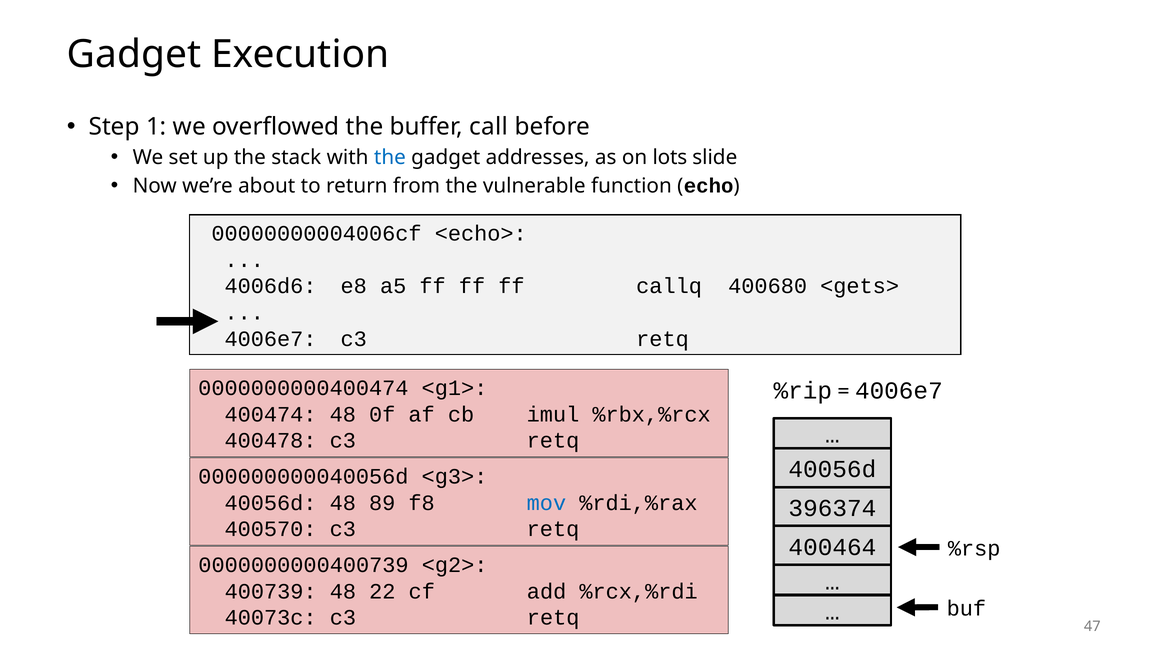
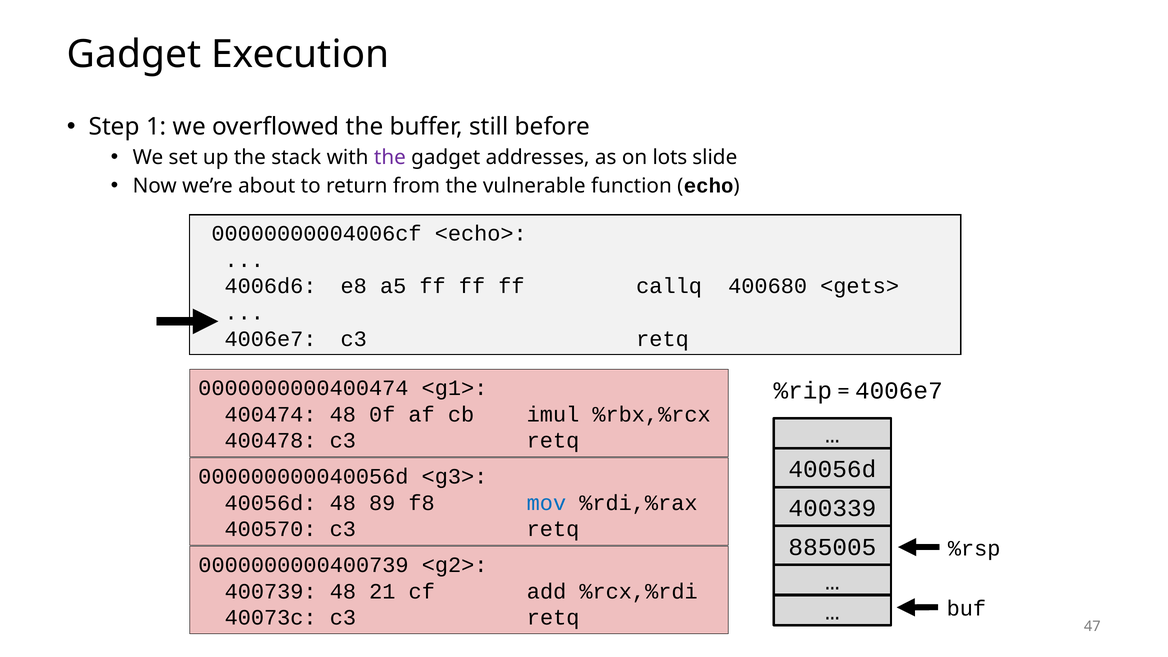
call: call -> still (489, 127)
the colour: blue -> purple (390, 157)
396374: 396374 -> 400339 (832, 508)
400464: 400464 -> 885005 (832, 547)
22: 22 -> 21 (382, 591)
